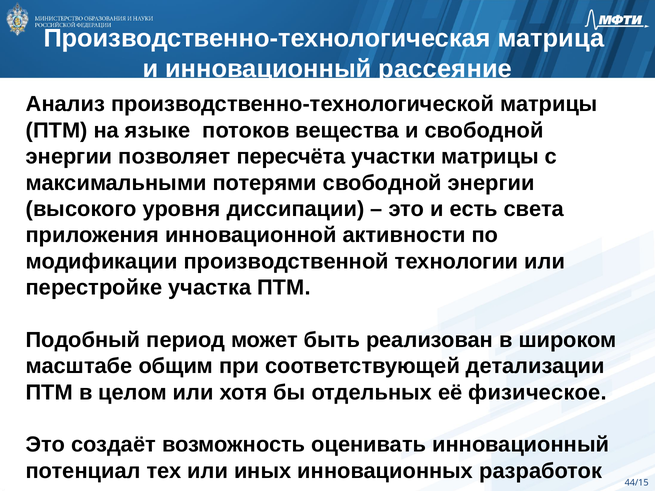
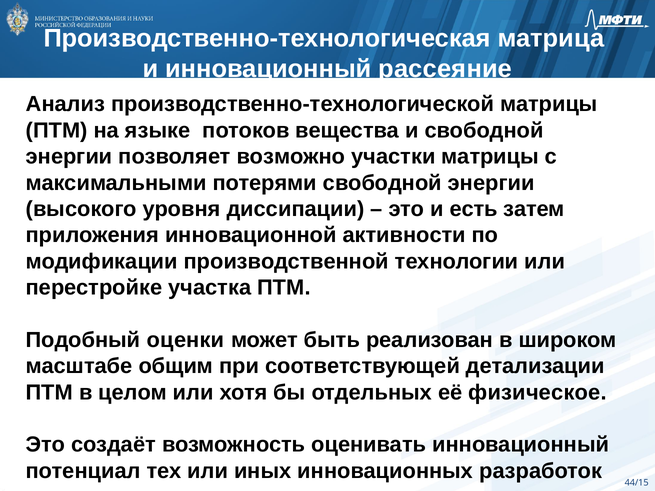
пересчёта: пересчёта -> возможно (291, 157)
света: света -> затем (534, 209)
период: период -> оценки (186, 340)
